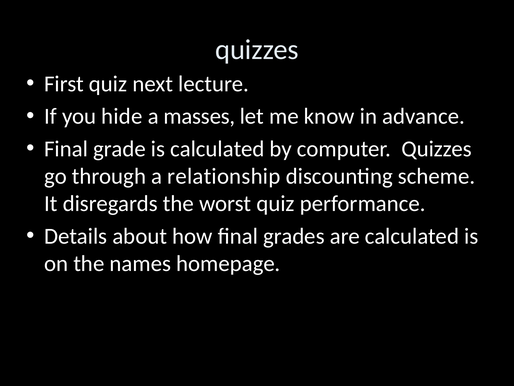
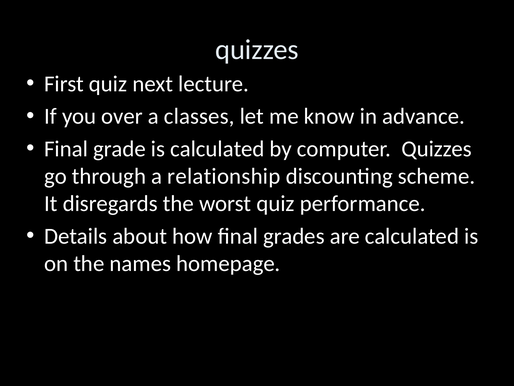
hide: hide -> over (122, 116)
masses: masses -> classes (199, 116)
